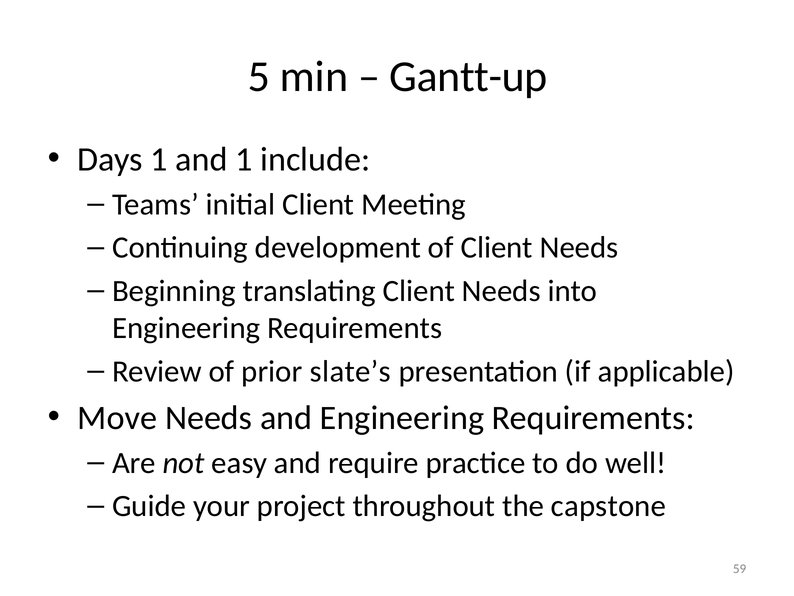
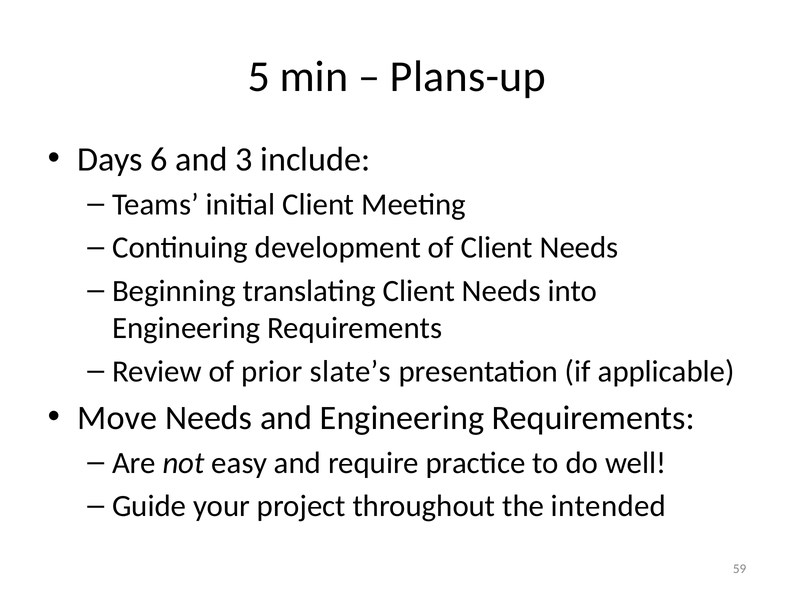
Gantt-up: Gantt-up -> Plans-up (468, 77)
Days 1: 1 -> 6 (159, 159)
and 1: 1 -> 3 (244, 159)
capstone: capstone -> intended (608, 506)
